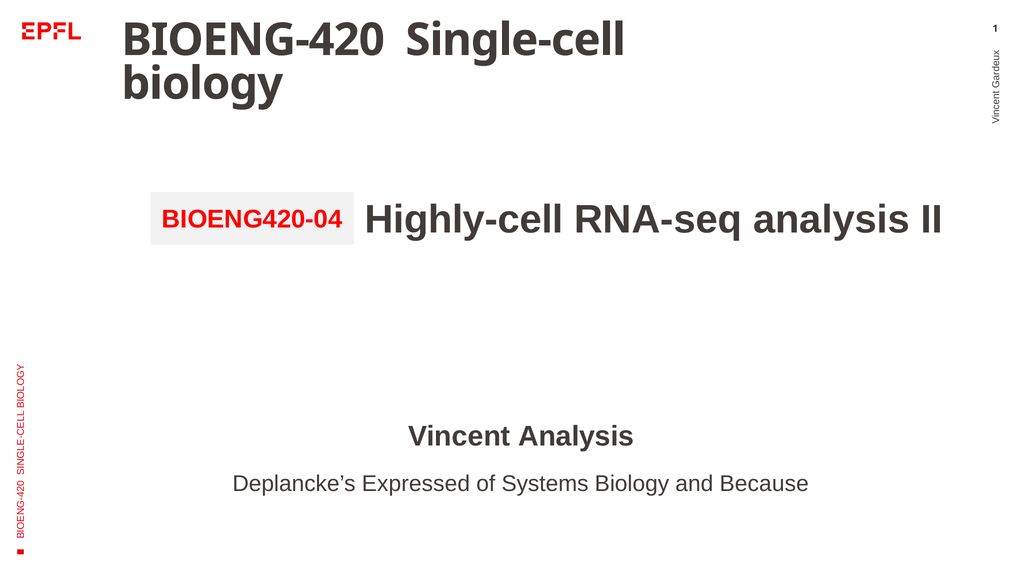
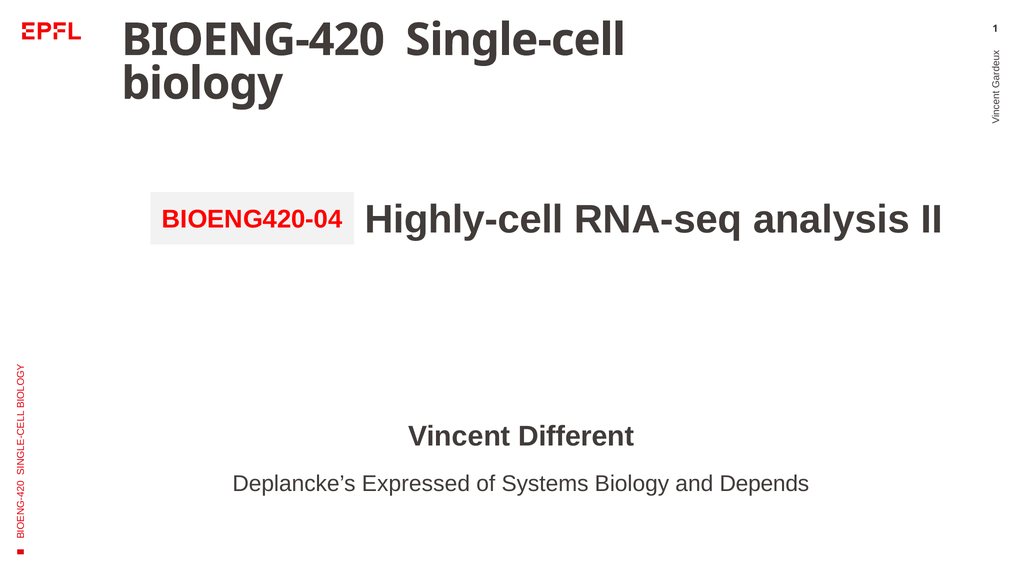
Vincent Analysis: Analysis -> Different (576, 436)
Because: Because -> Depends (764, 484)
